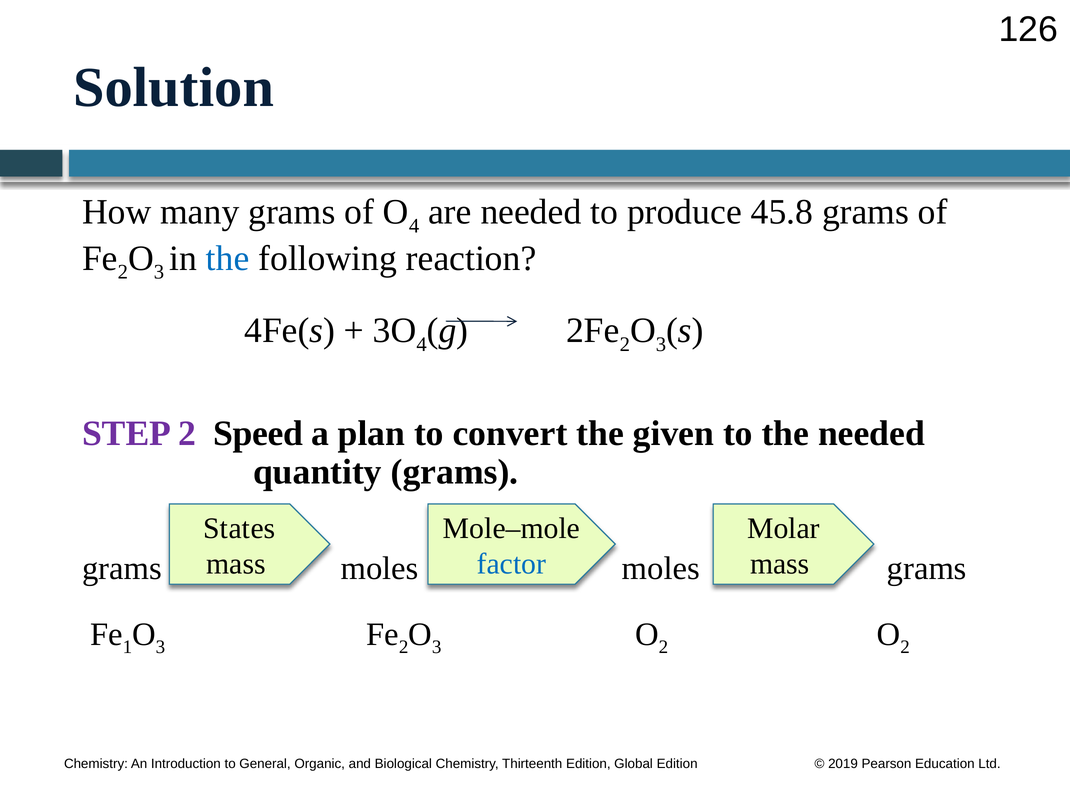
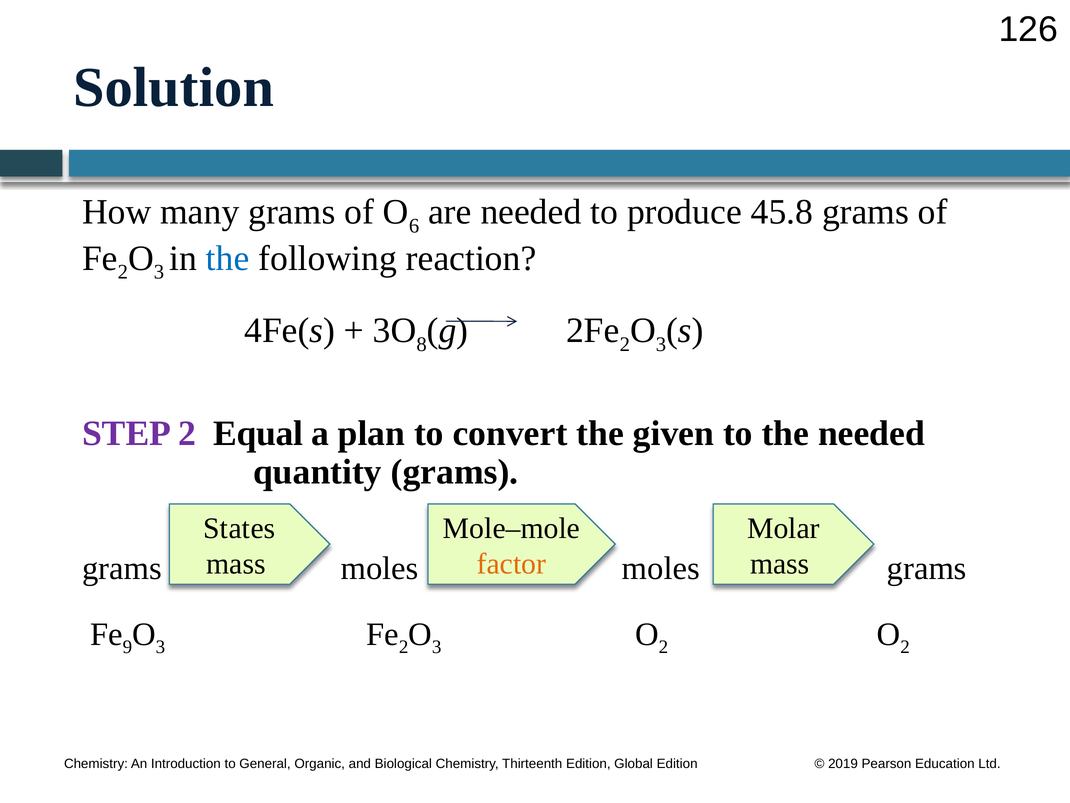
4: 4 -> 6 (414, 226)
4: 4 -> 8 (422, 344)
Speed: Speed -> Equal (258, 433)
factor colour: blue -> orange (512, 564)
1: 1 -> 9 (127, 647)
